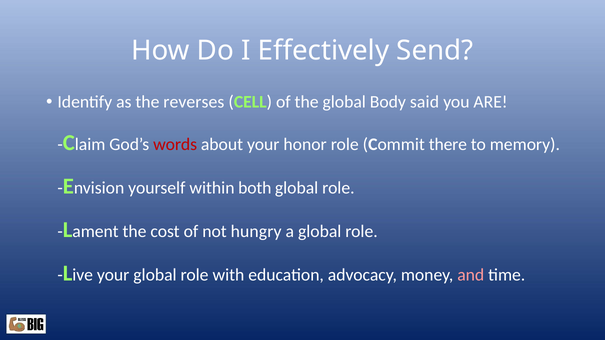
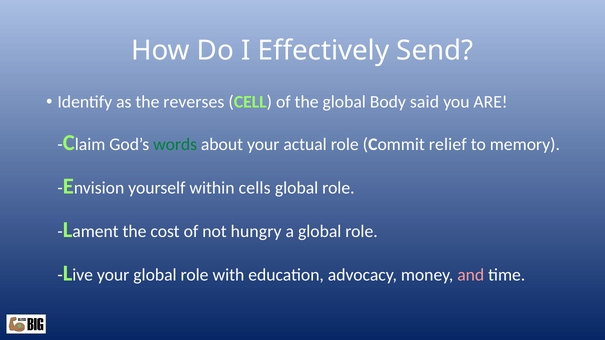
words colour: red -> green (175, 145)
honor: honor -> actual (305, 145)
there: there -> relief (448, 145)
both: both -> cells (255, 188)
